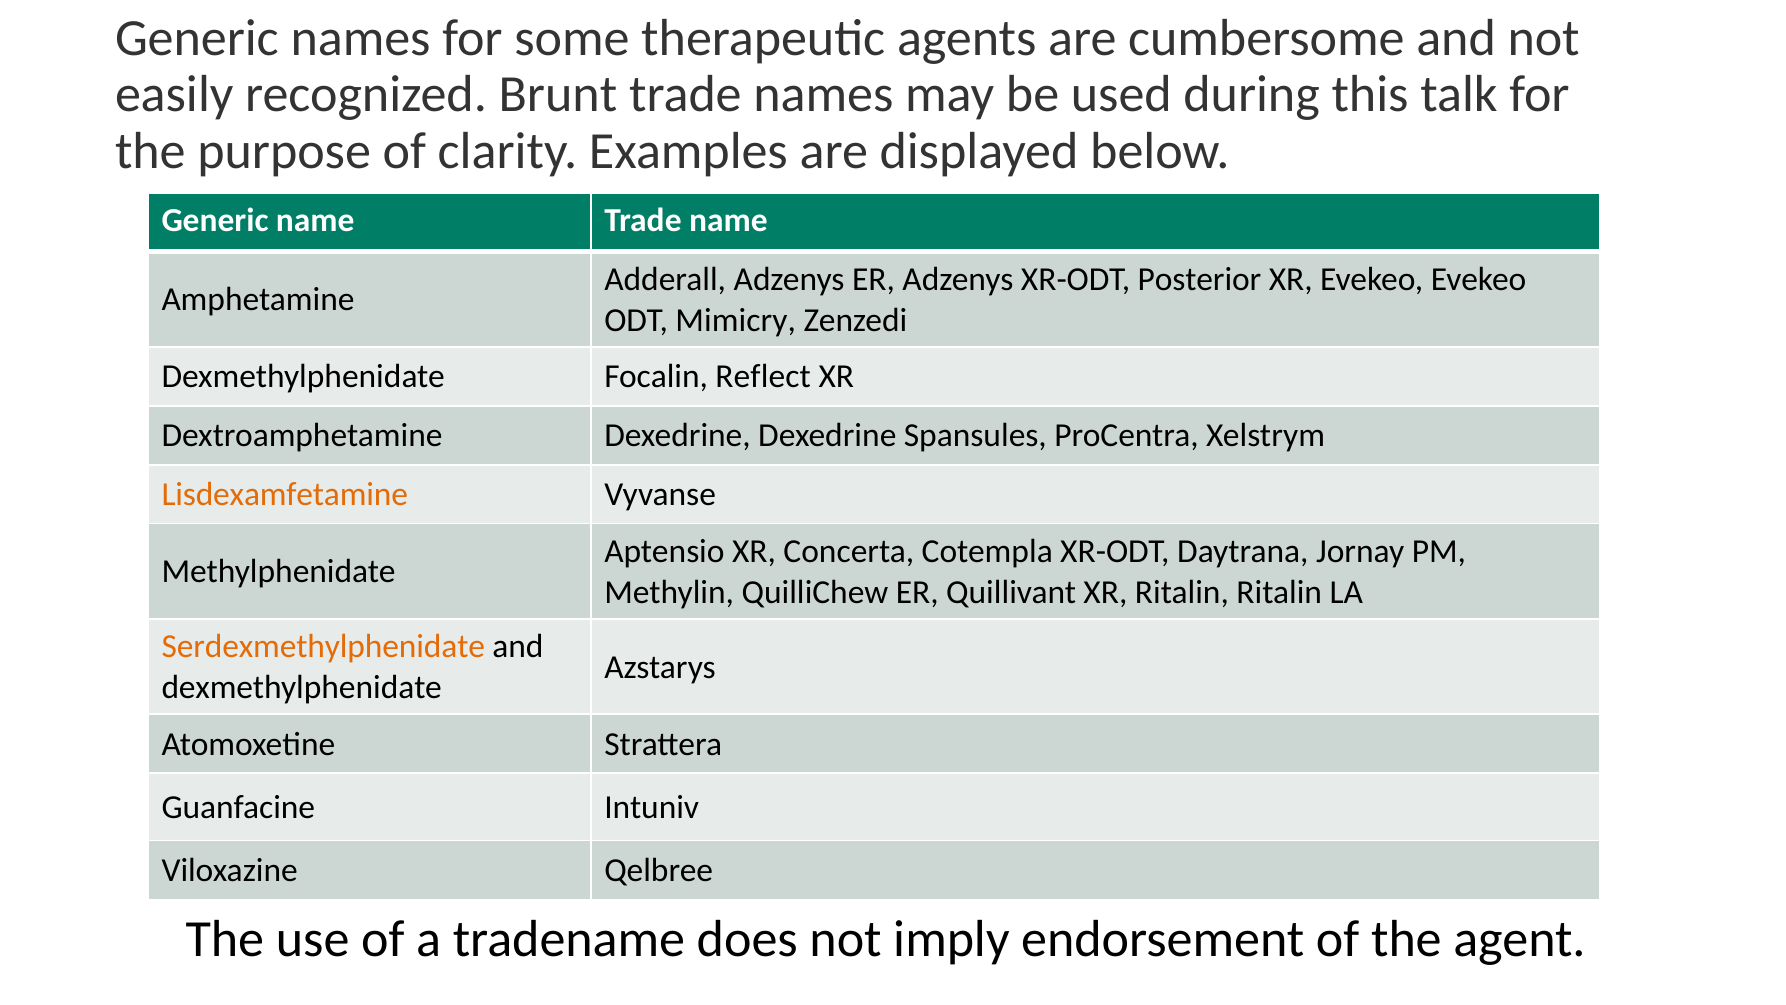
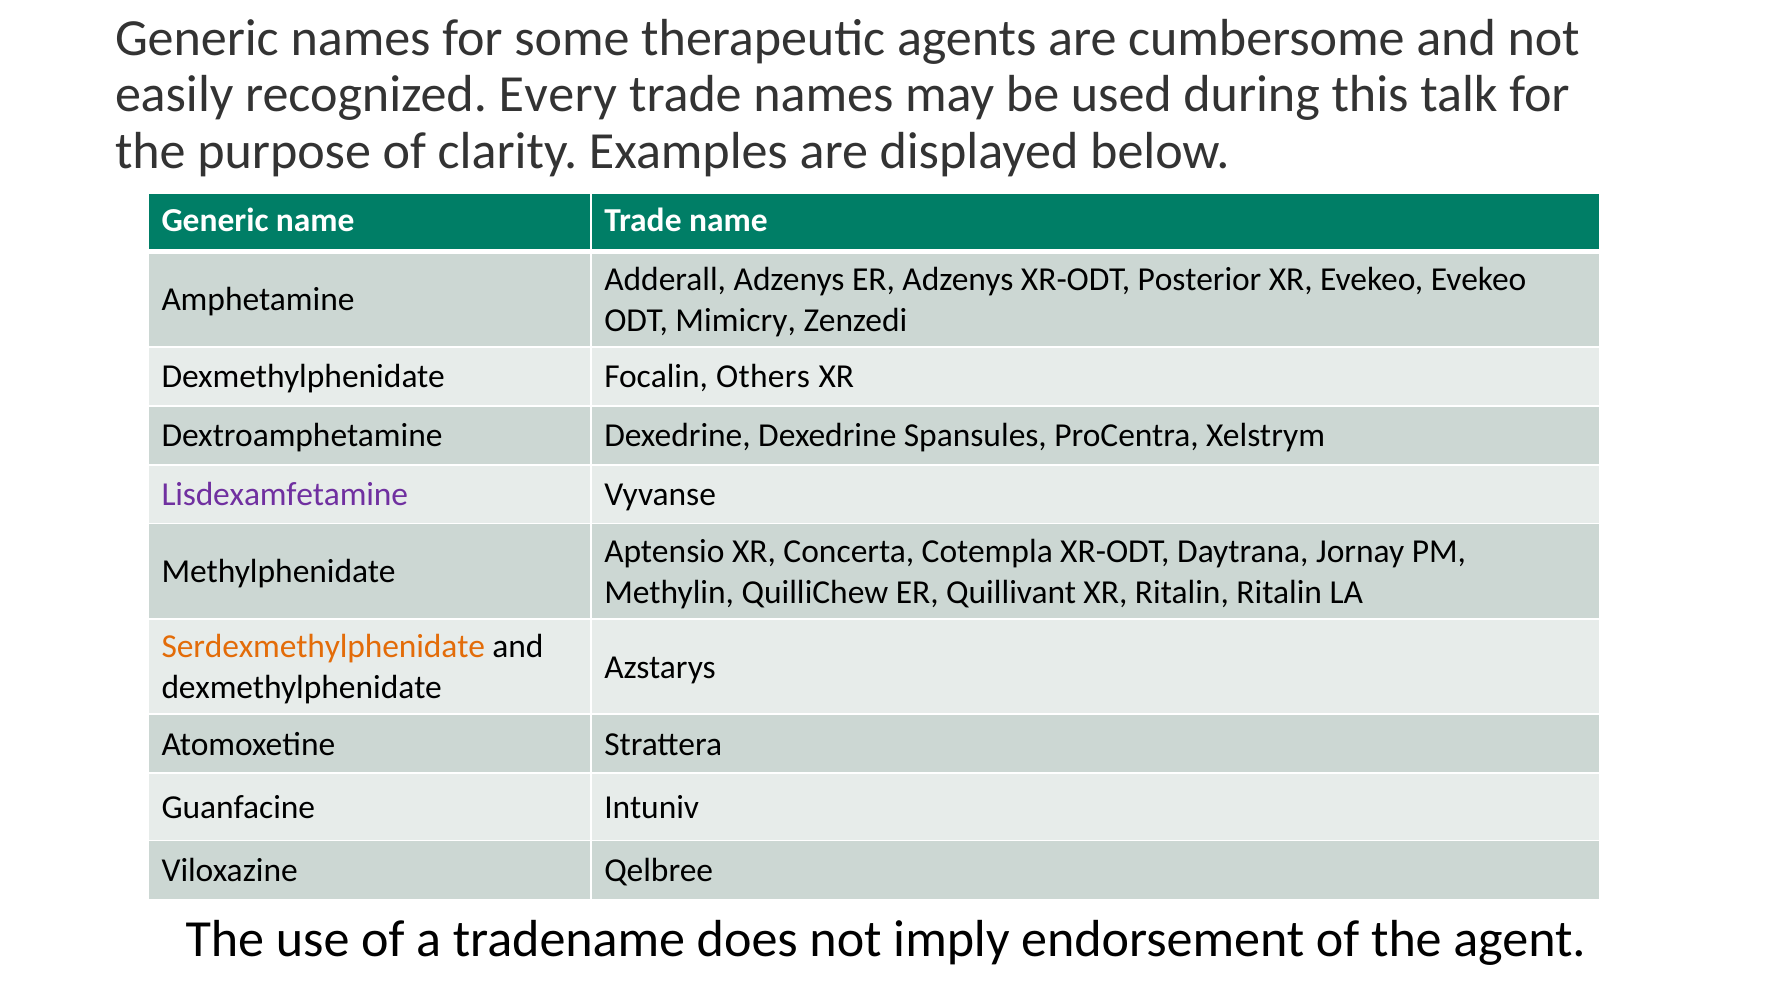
Brunt: Brunt -> Every (558, 95)
Reflect: Reflect -> Others (763, 377)
Lisdexamfetamine colour: orange -> purple (285, 494)
